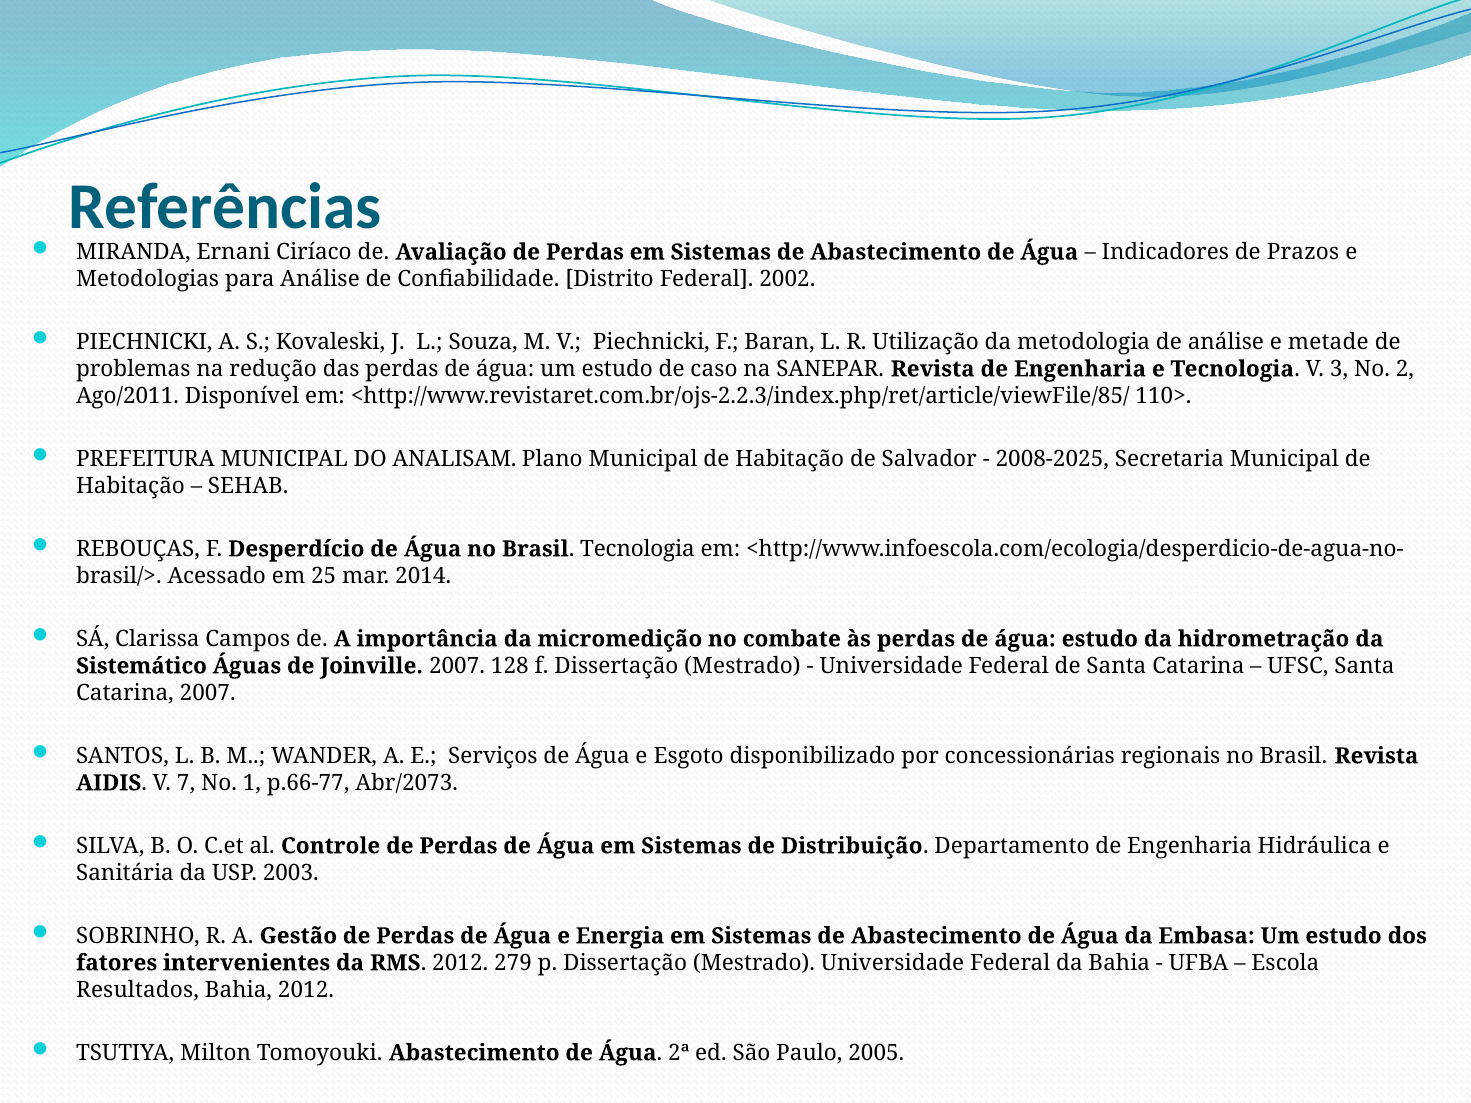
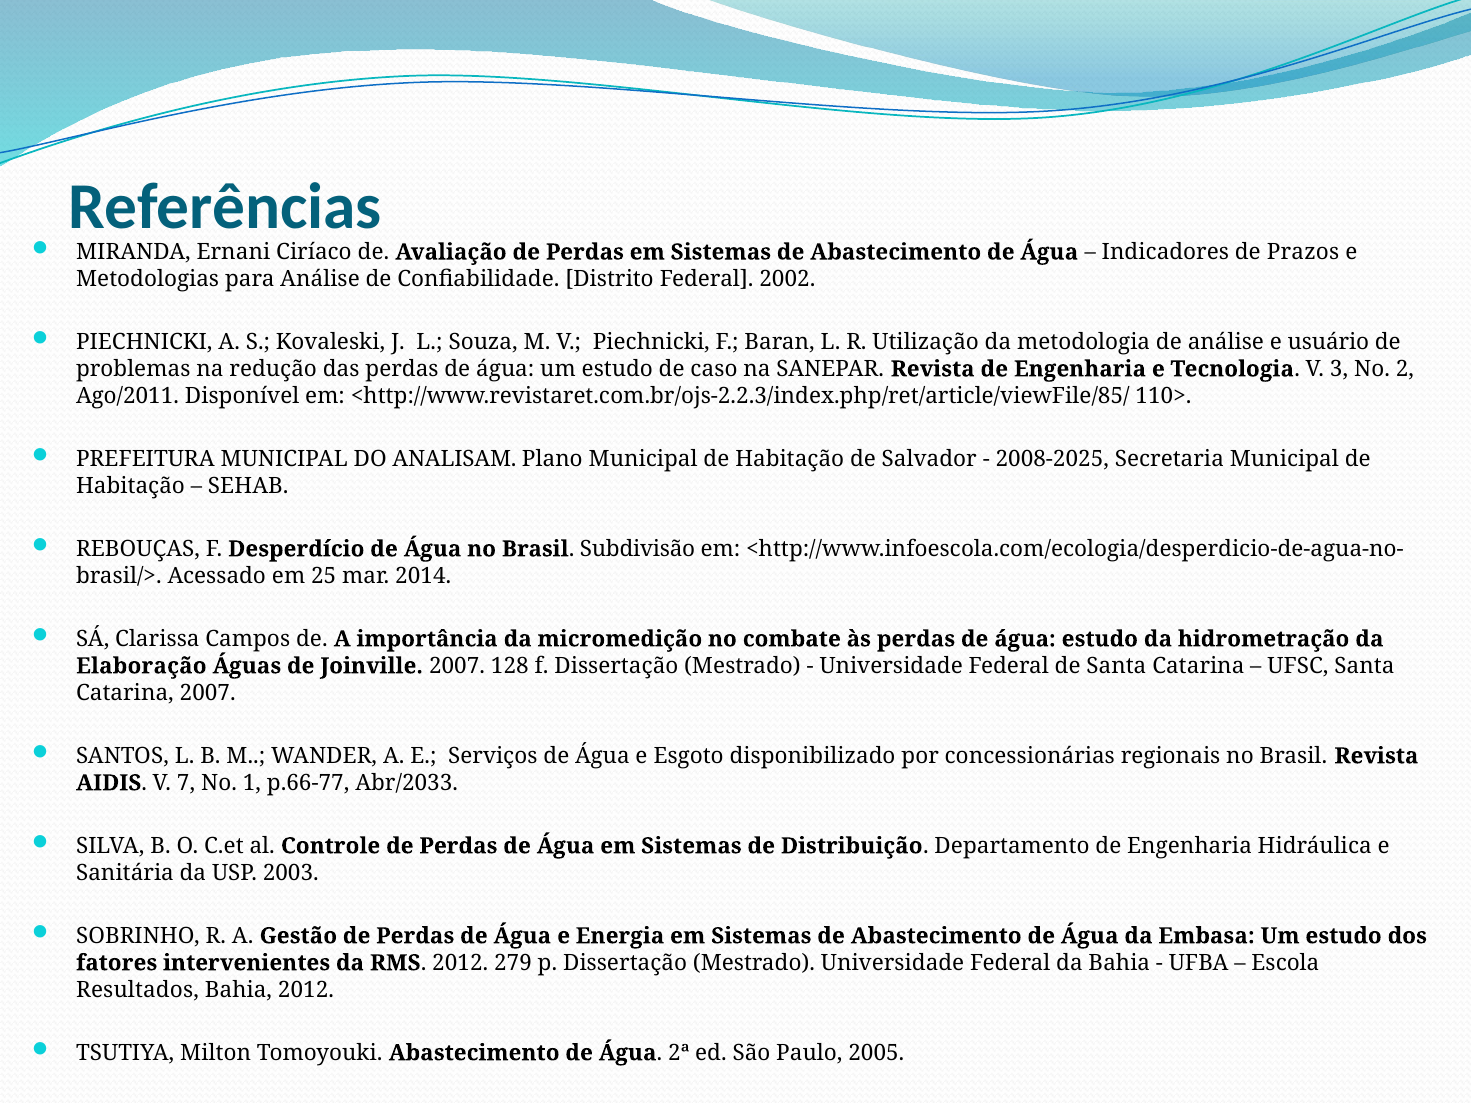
metade: metade -> usuário (1328, 342)
Brasil Tecnologia: Tecnologia -> Subdivisão (638, 549)
Sistemático: Sistemático -> Elaboração (141, 666)
Abr/2073: Abr/2073 -> Abr/2033 (407, 783)
